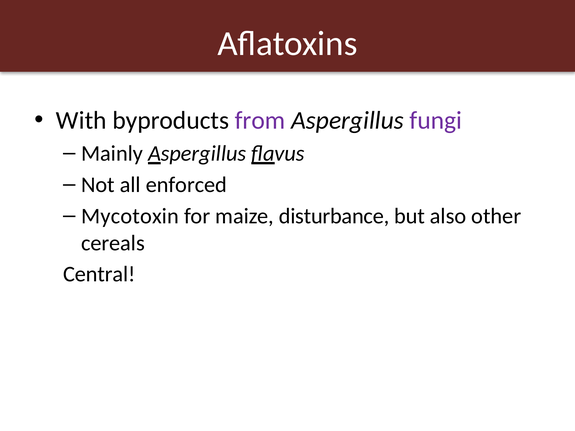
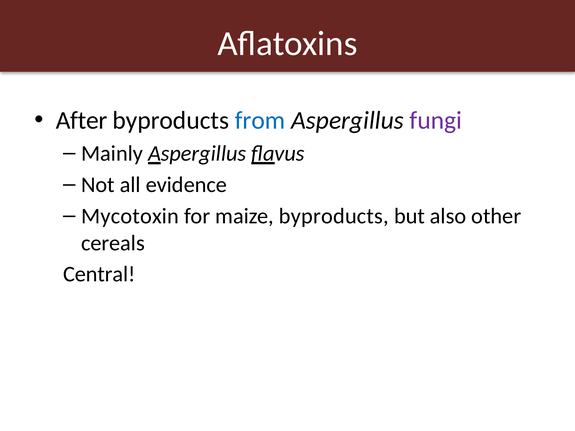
With: With -> After (82, 121)
from colour: purple -> blue (260, 121)
enforced: enforced -> evidence (186, 185)
maize disturbance: disturbance -> byproducts (334, 216)
